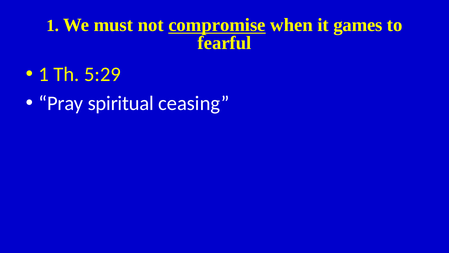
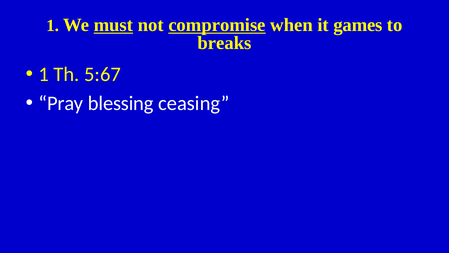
must underline: none -> present (113, 25)
fearful: fearful -> breaks (224, 43)
5:29: 5:29 -> 5:67 (103, 74)
spiritual: spiritual -> blessing (121, 103)
